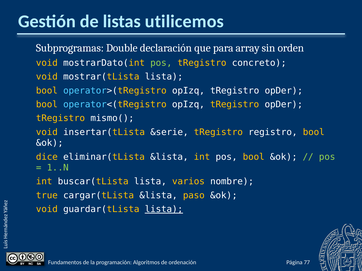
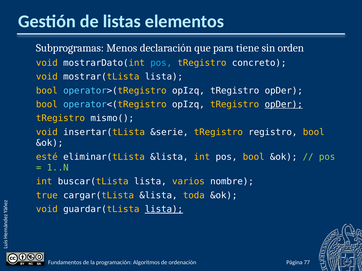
utilicemos: utilicemos -> elementos (185, 22)
Double: Double -> Menos (122, 48)
array: array -> tiene (247, 48)
pos colour: light green -> light blue (161, 63)
opDer underline: none -> present (284, 105)
dice: dice -> esté (47, 157)
paso: paso -> toda (194, 196)
